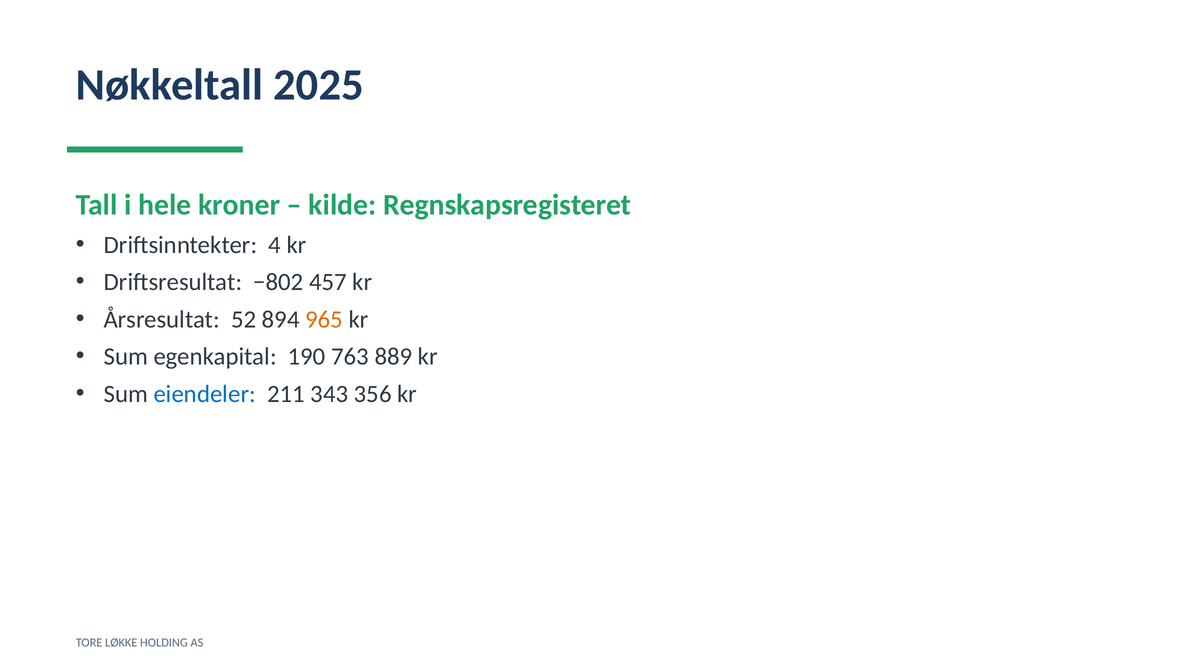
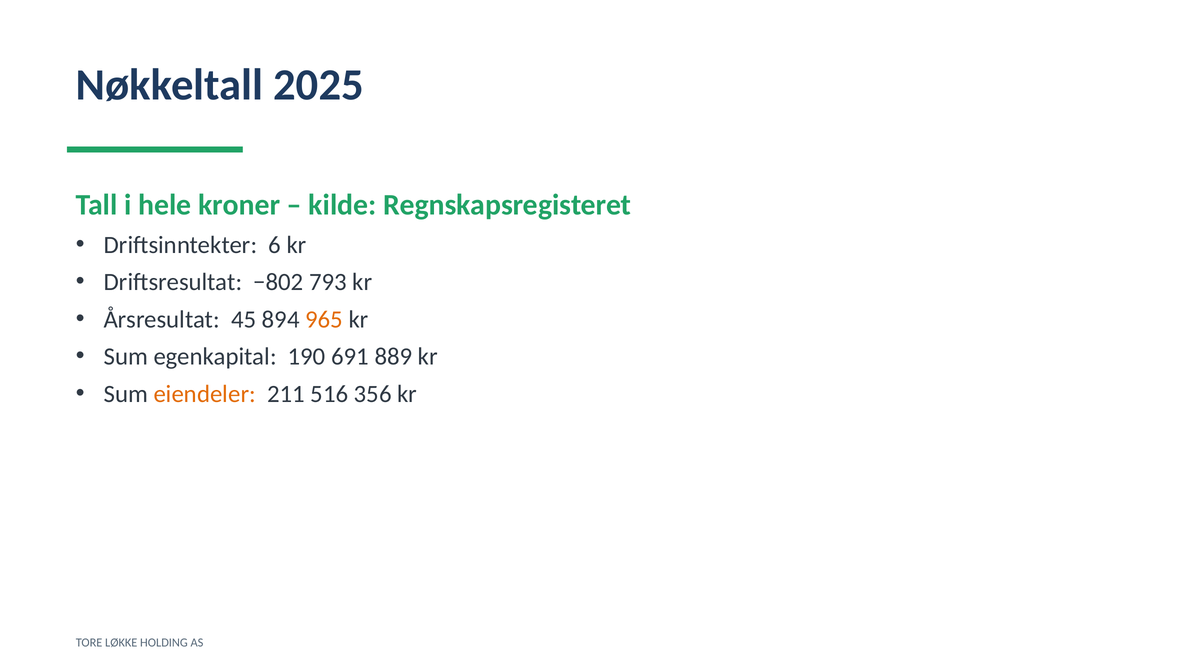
4: 4 -> 6 (275, 245)
457: 457 -> 793 (328, 282)
52: 52 -> 45 (244, 319)
763: 763 -> 691 (350, 357)
eiendeler colour: blue -> orange (205, 394)
343: 343 -> 516 (329, 394)
